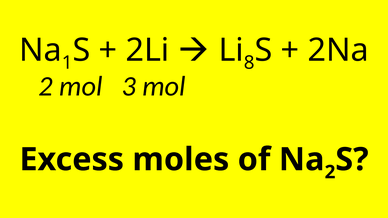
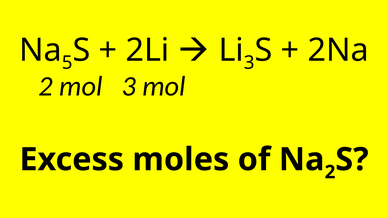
1: 1 -> 5 (67, 63)
8: 8 -> 3 (249, 63)
